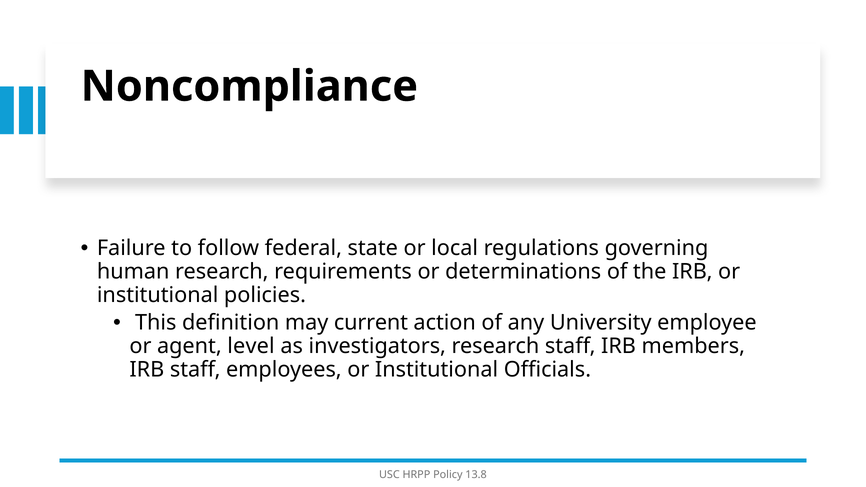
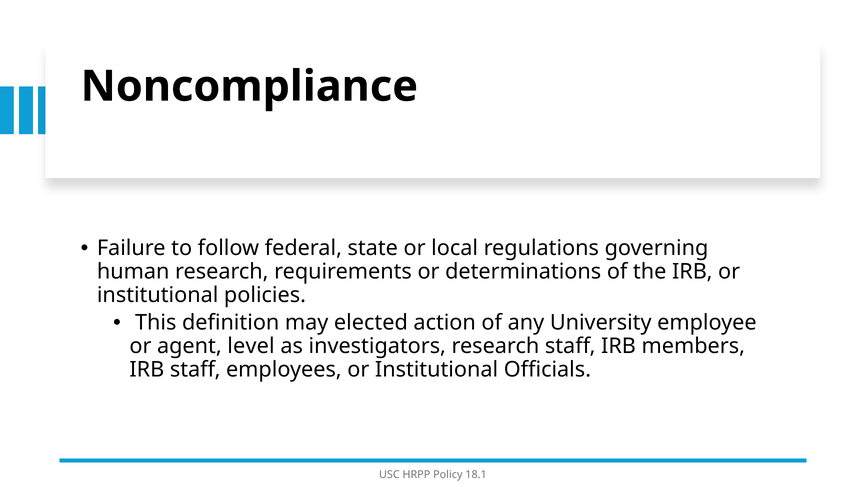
current: current -> elected (371, 323)
13.8: 13.8 -> 18.1 (476, 475)
